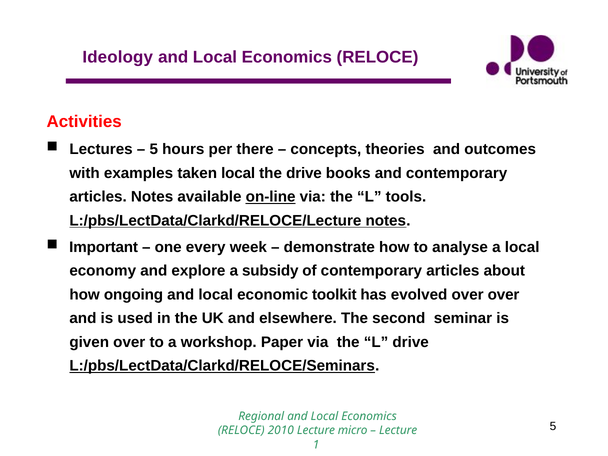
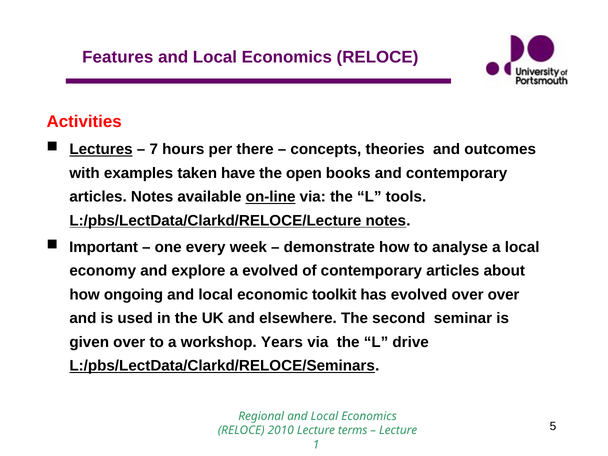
Ideology: Ideology -> Features (118, 57)
Lectures underline: none -> present (101, 149)
5: 5 -> 7 (154, 149)
taken local: local -> have (238, 173)
the drive: drive -> open (304, 173)
a subsidy: subsidy -> evolved (270, 271)
Paper: Paper -> Years (282, 342)
micro: micro -> terms (353, 430)
